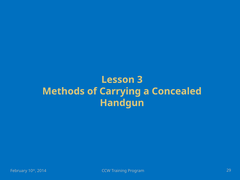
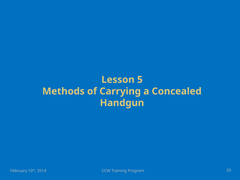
3: 3 -> 5 (140, 80)
